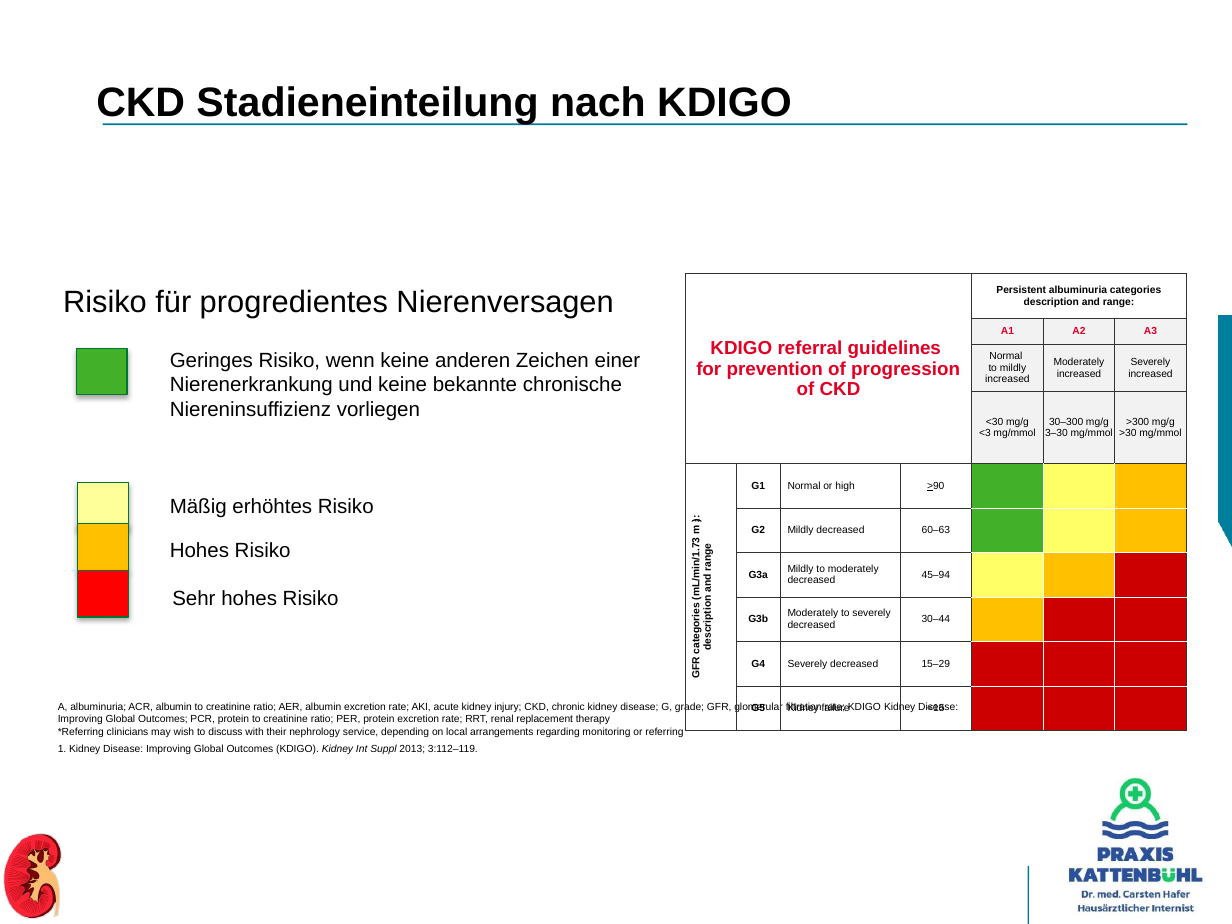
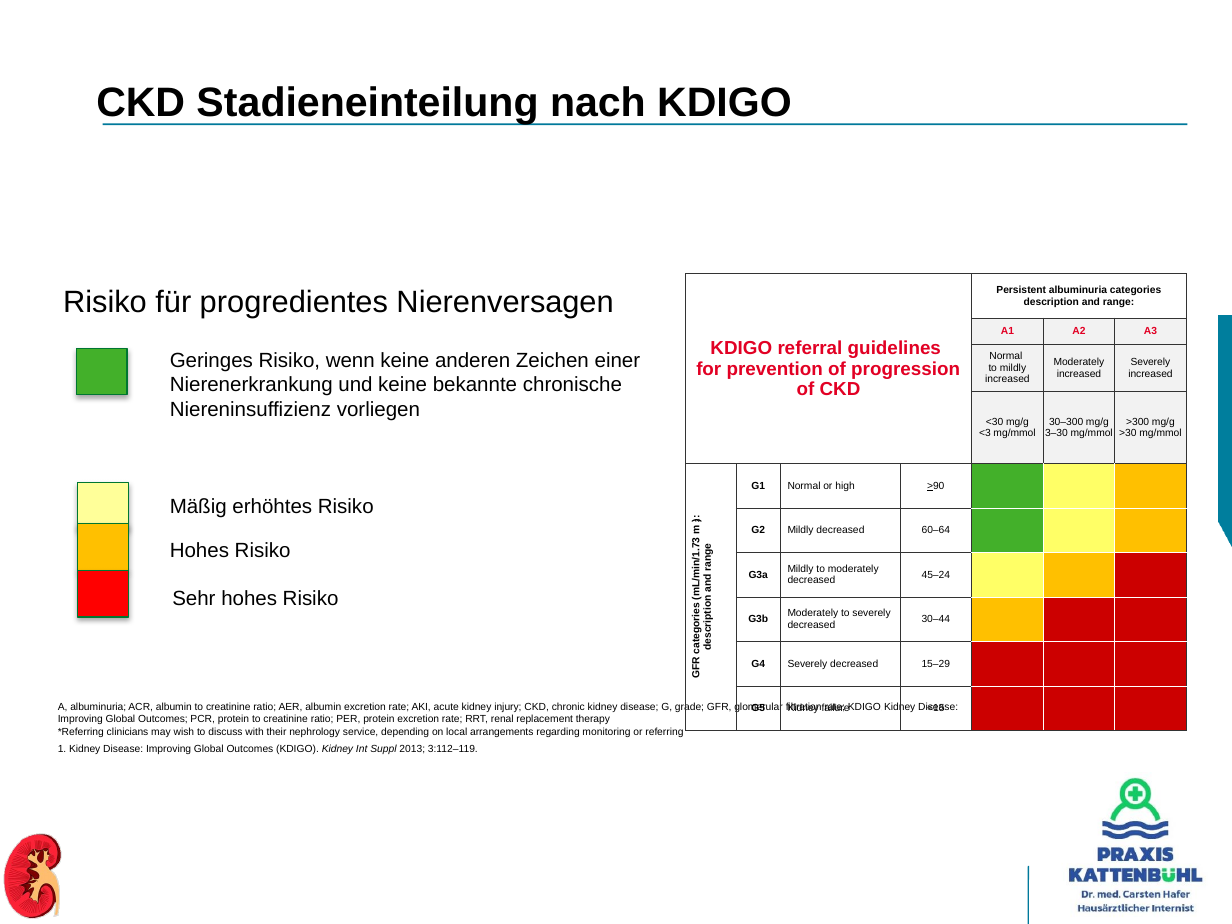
60–63: 60–63 -> 60–64 (936, 530)
45–94: 45–94 -> 45–24 (936, 575)
